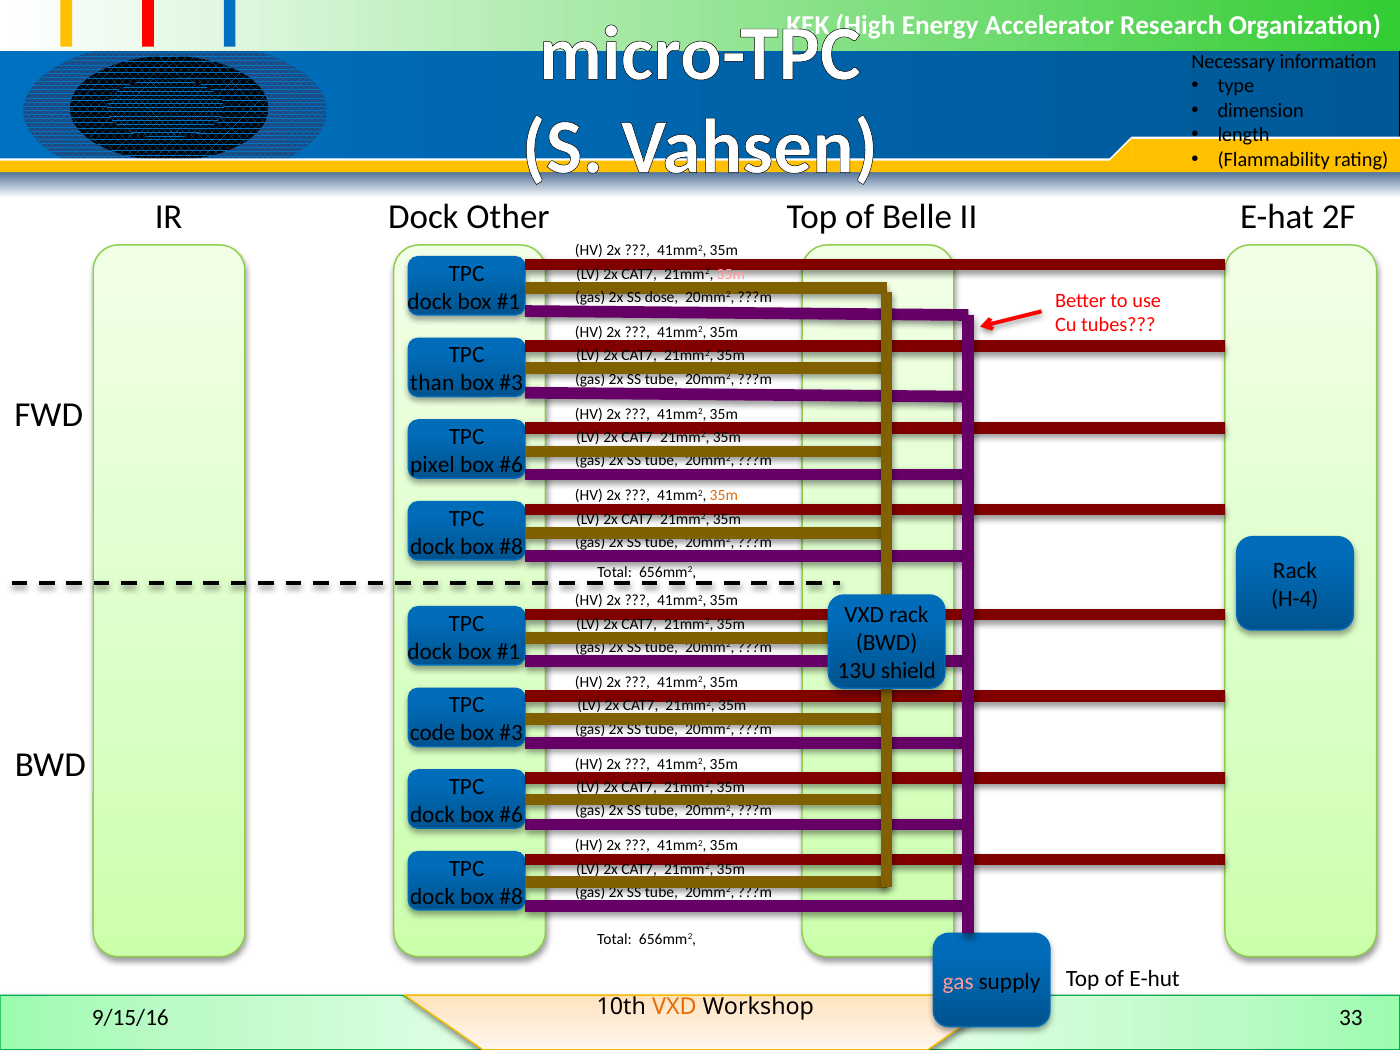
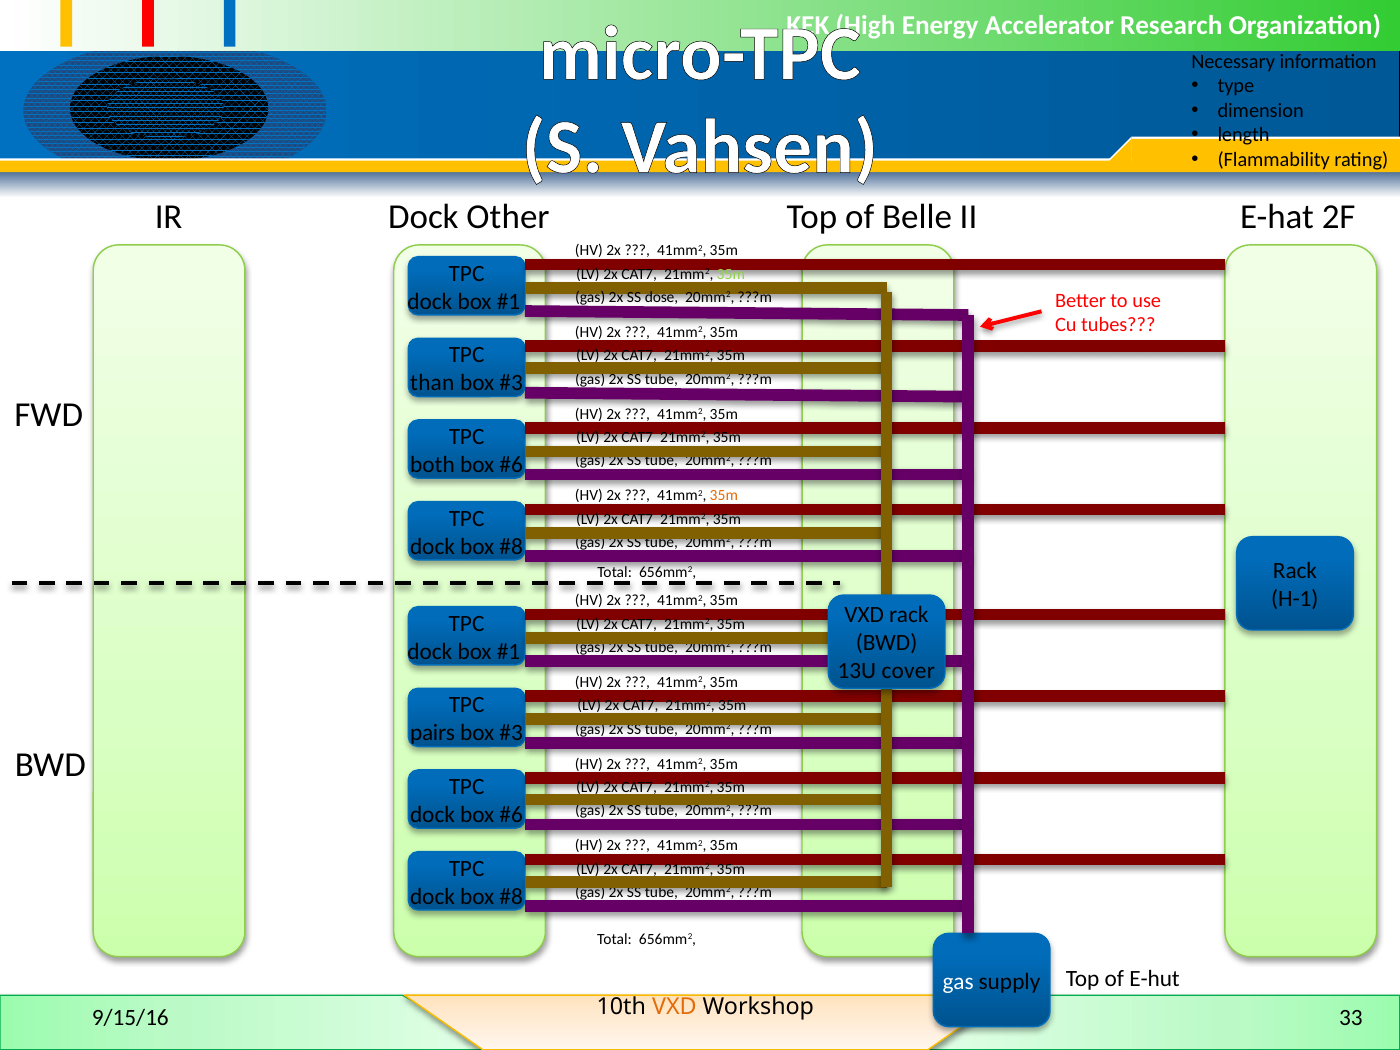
35m colour: pink -> light green (731, 274)
pixel: pixel -> both (432, 465)
H-4: H-4 -> H-1 (1295, 599)
shield: shield -> cover (908, 671)
code: code -> pairs (433, 733)
gas colour: pink -> white (958, 982)
